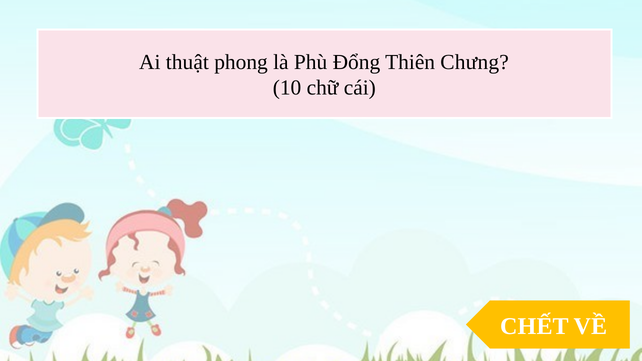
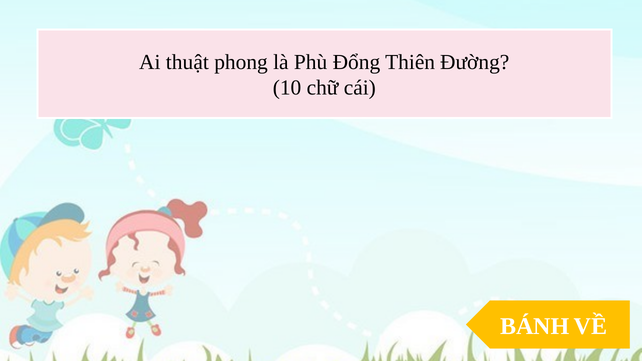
Chưng: Chưng -> Đường (475, 62)
CHẾT: CHẾT -> BÁNH (535, 326)
